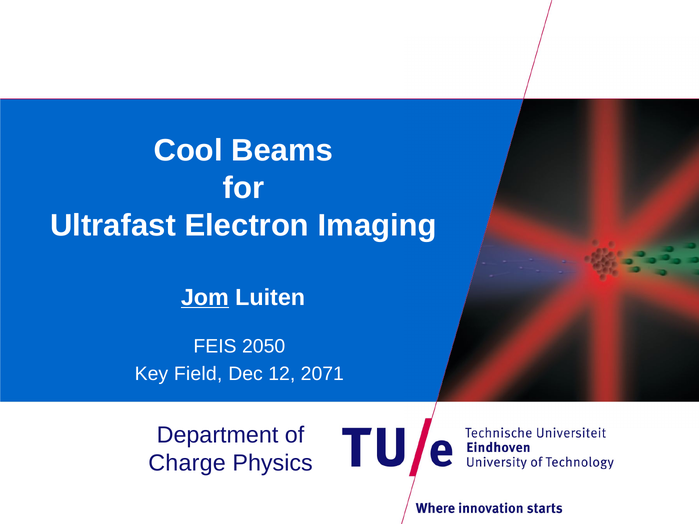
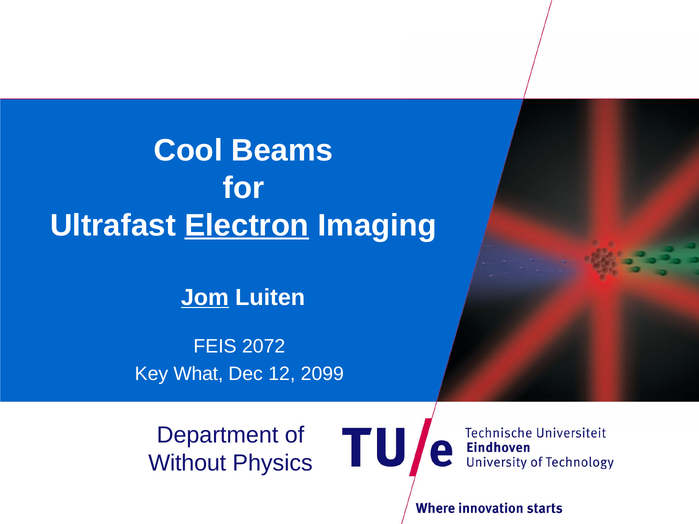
Electron underline: none -> present (247, 225)
2050: 2050 -> 2072 (264, 347)
Field: Field -> What (198, 374)
2071: 2071 -> 2099 (322, 374)
Charge: Charge -> Without (187, 463)
